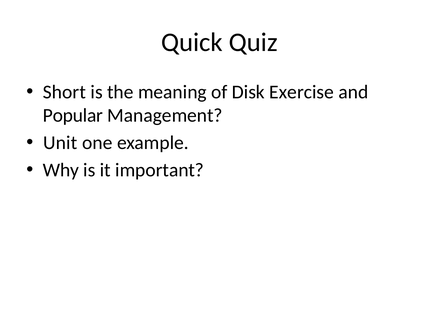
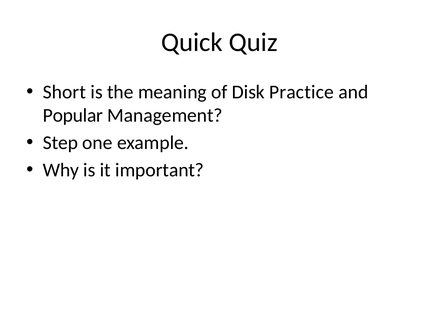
Exercise: Exercise -> Practice (302, 92)
Unit: Unit -> Step (60, 143)
